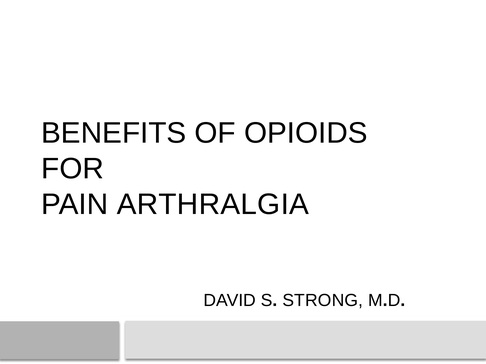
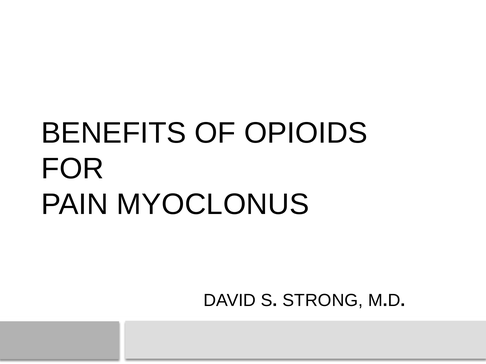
ARTHRALGIA: ARTHRALGIA -> MYOCLONUS (213, 205)
